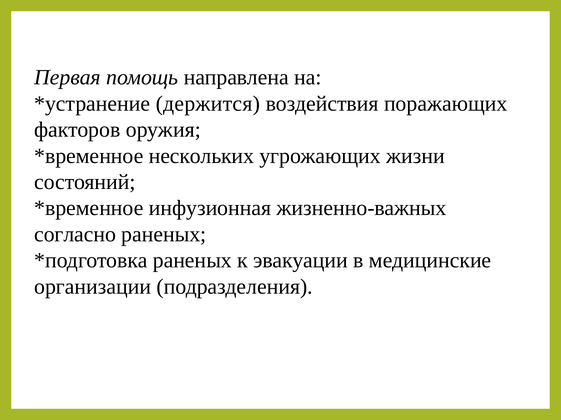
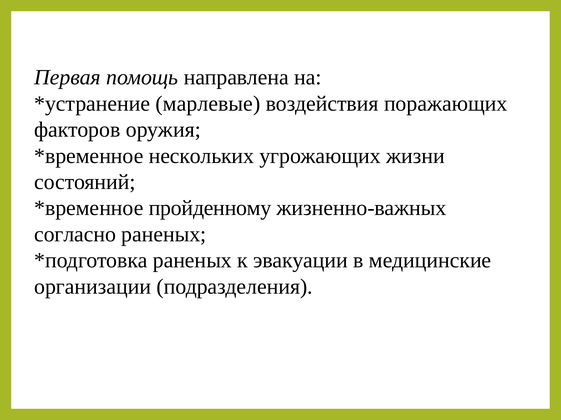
держится: держится -> марлевые (208, 104)
инфузионная: инфузионная -> пройденному (210, 208)
